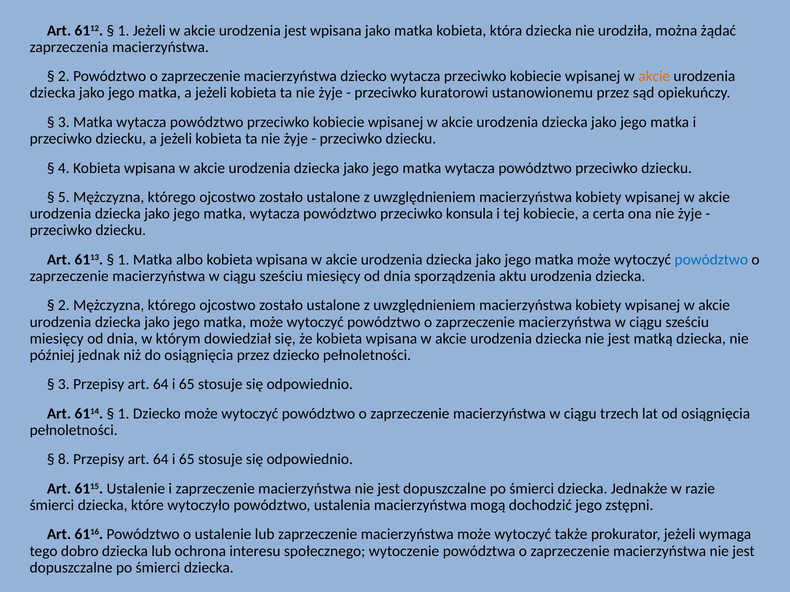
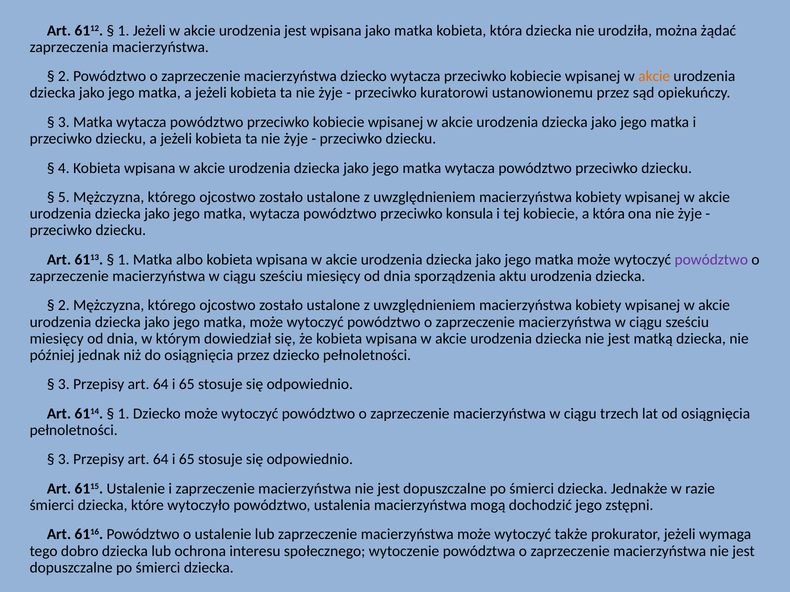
a certa: certa -> która (609, 214)
powództwo colour: blue -> purple (711, 260)
8: 8 -> 3 (64, 460)
